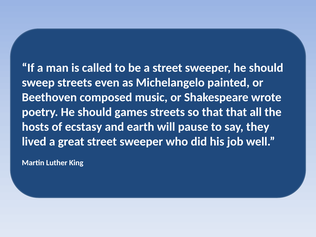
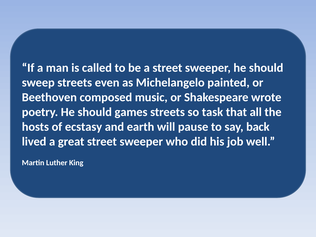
so that: that -> task (212, 112)
they: they -> back (258, 127)
